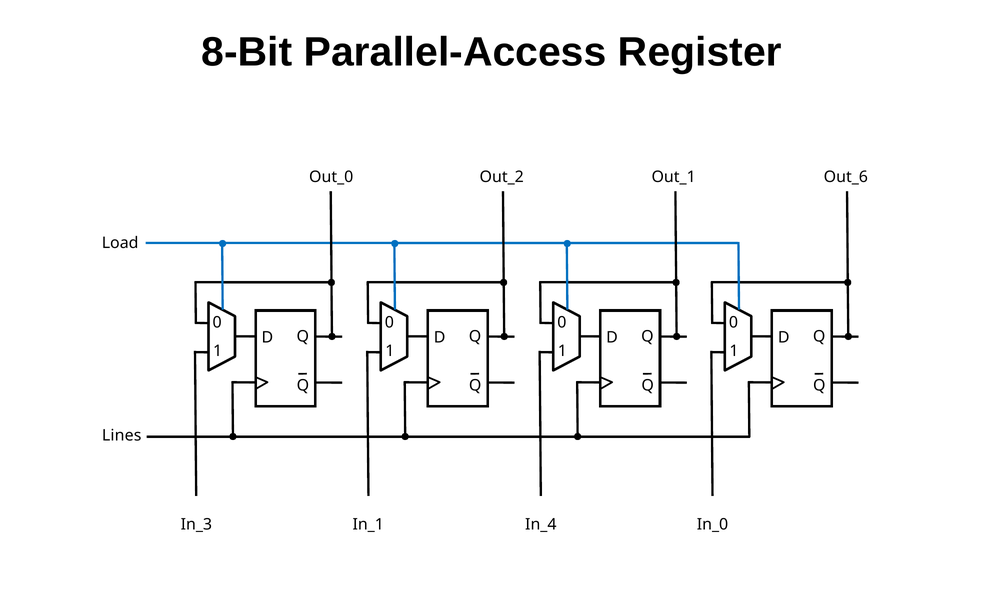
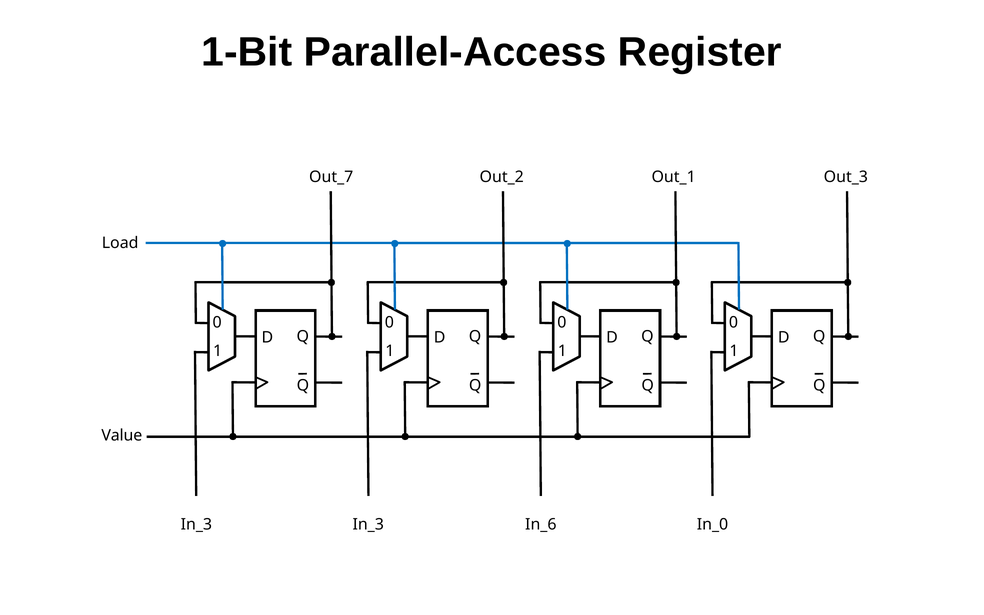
8-Bit: 8-Bit -> 1-Bit (247, 52)
Out_0: Out_0 -> Out_7 (331, 177)
Out_6: Out_6 -> Out_3 (846, 177)
Lines: Lines -> Value (122, 436)
In_1: In_1 -> In_3 (368, 524)
In_4: In_4 -> In_6 (541, 524)
